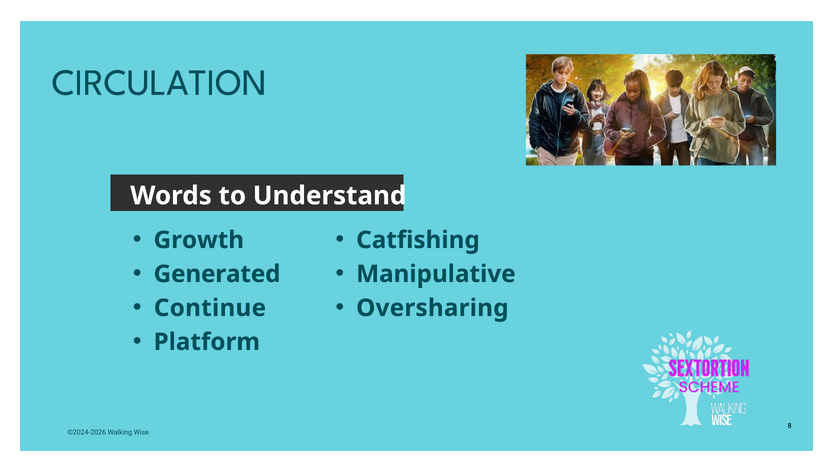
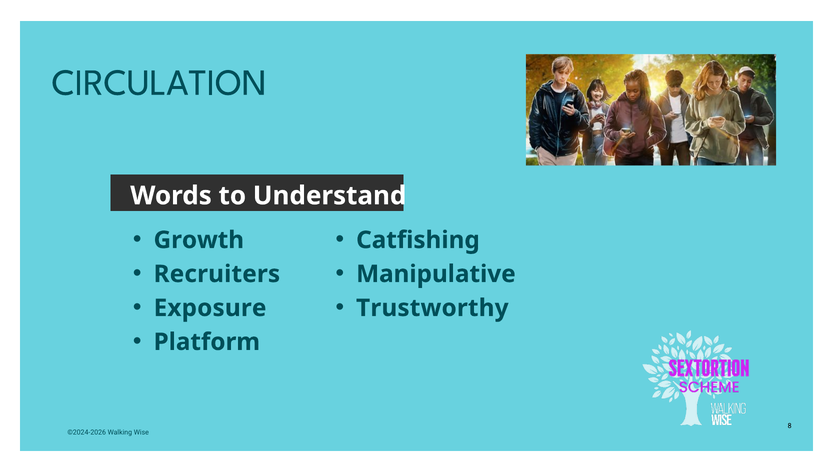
Generated: Generated -> Recruiters (217, 274)
Continue: Continue -> Exposure (210, 308)
Oversharing: Oversharing -> Trustworthy (432, 308)
